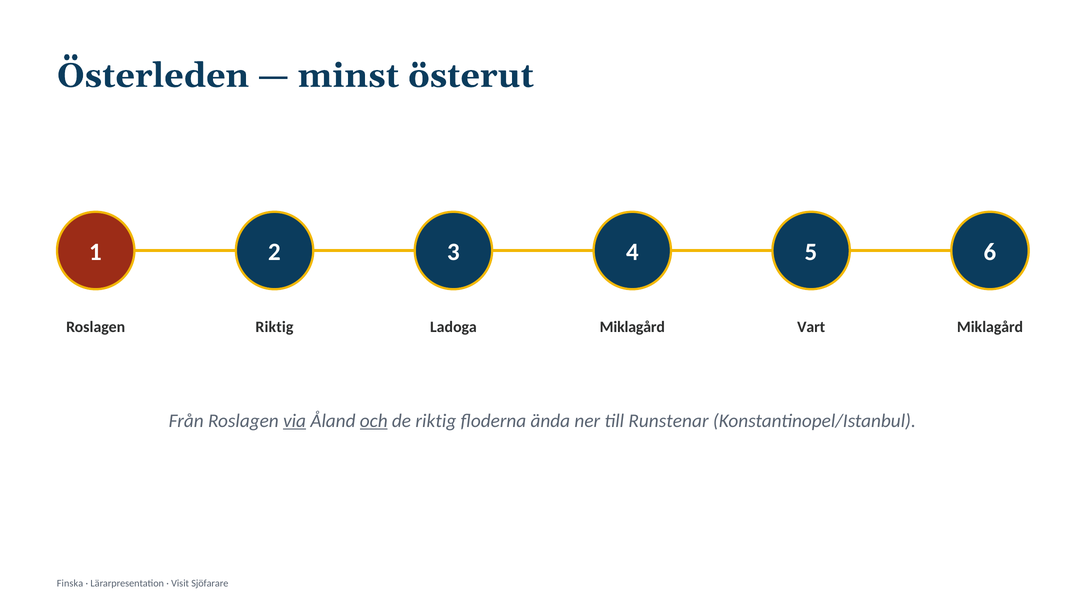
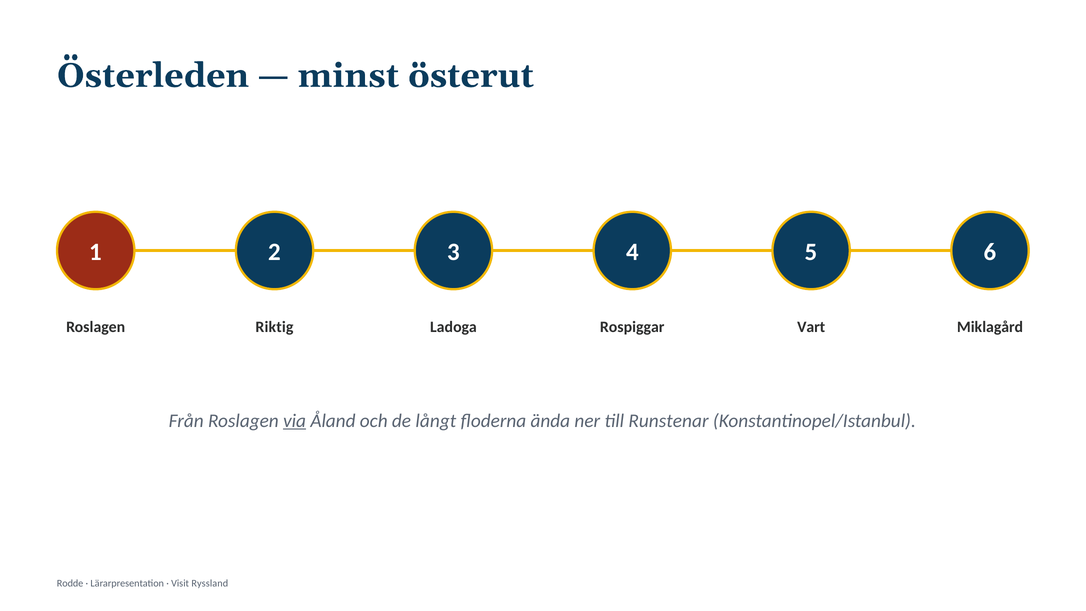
Miklagård: Miklagård -> Rospiggar (632, 327)
och underline: present -> none (374, 421)
de riktig: riktig -> långt (436, 421)
Finska: Finska -> Rodde (70, 583)
Sjöfarare: Sjöfarare -> Ryssland (210, 583)
